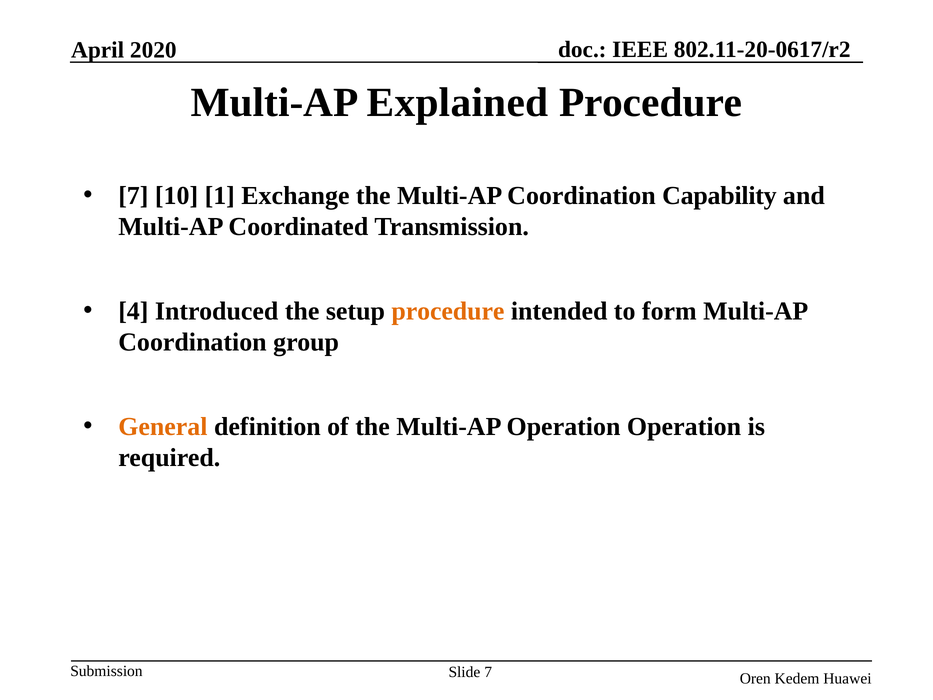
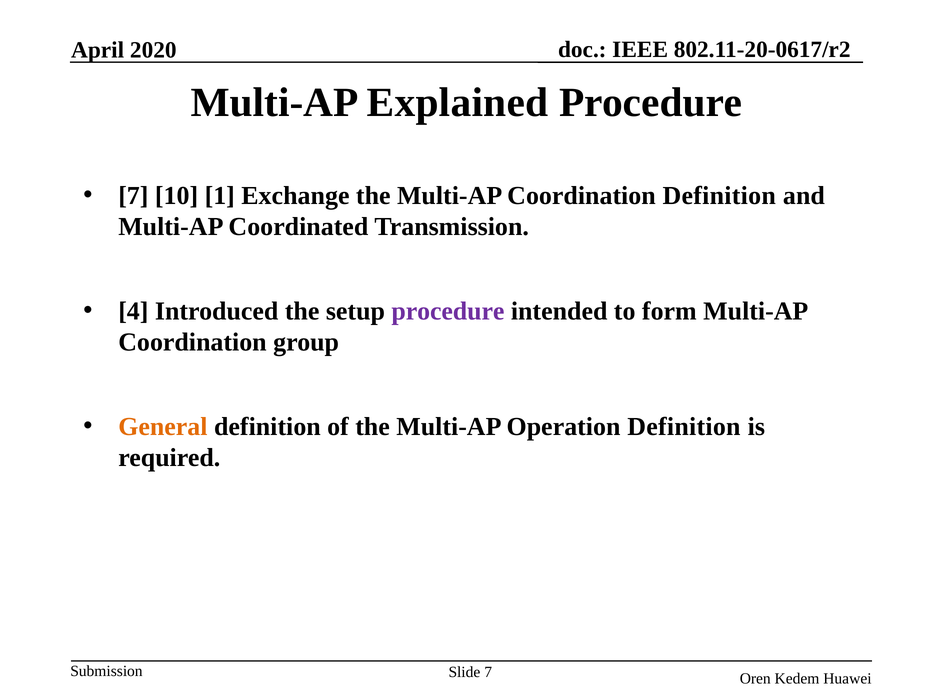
Coordination Capability: Capability -> Definition (719, 196)
procedure colour: orange -> purple (448, 311)
Operation Operation: Operation -> Definition (684, 426)
